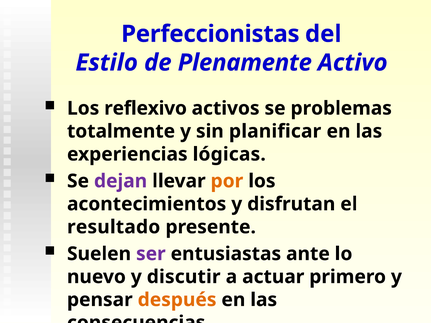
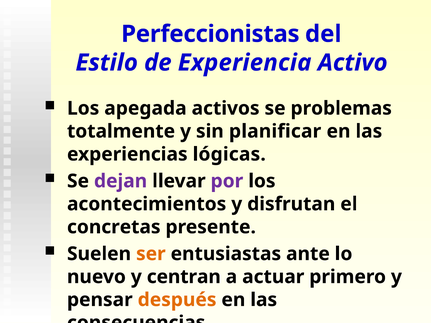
Plenamente: Plenamente -> Experiencia (245, 63)
reflexivo: reflexivo -> apegada (145, 108)
por colour: orange -> purple (227, 181)
resultado: resultado -> concretas (114, 227)
ser colour: purple -> orange (151, 254)
discutir: discutir -> centran (184, 277)
